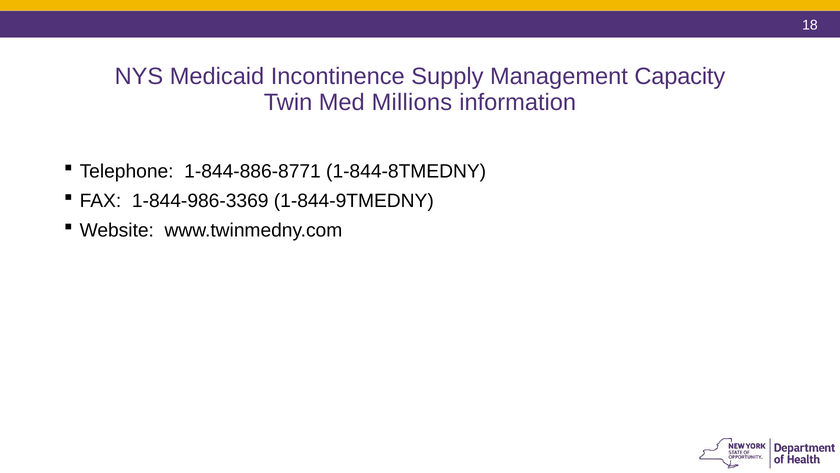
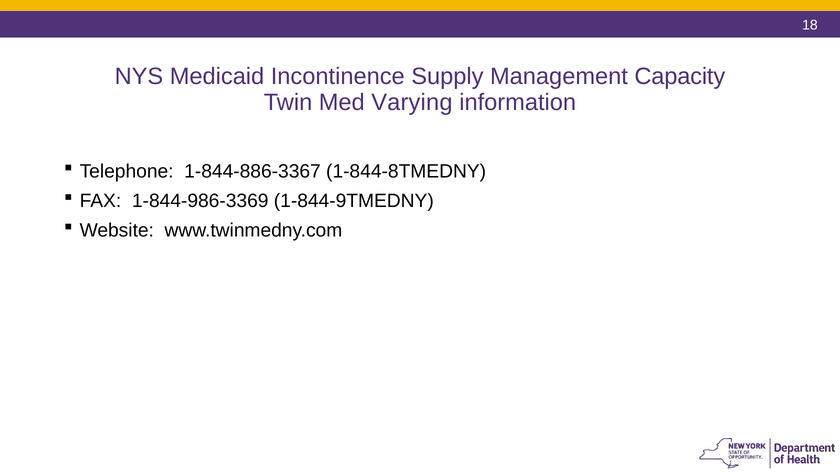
Millions: Millions -> Varying (412, 102)
1-844-886-8771: 1-844-886-8771 -> 1-844-886-3367 (253, 171)
